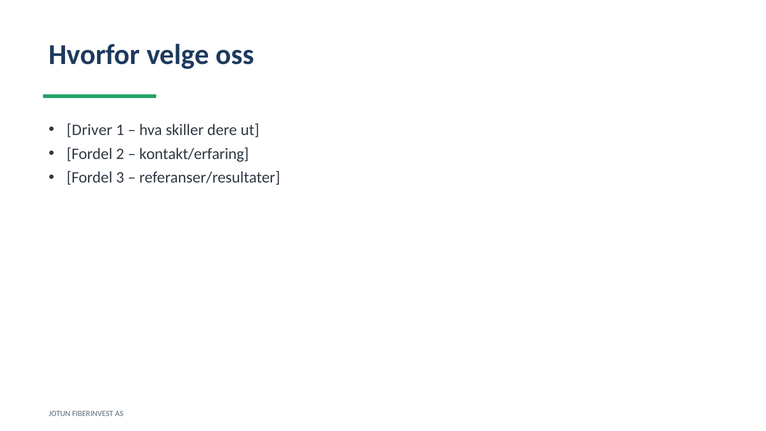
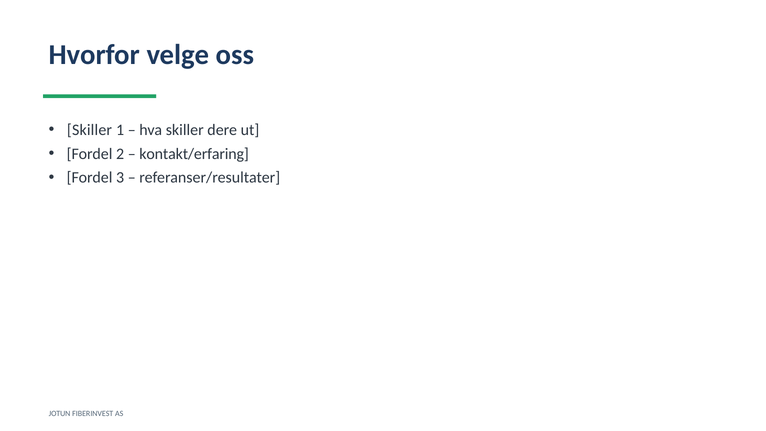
Driver: Driver -> Skiller (90, 130)
